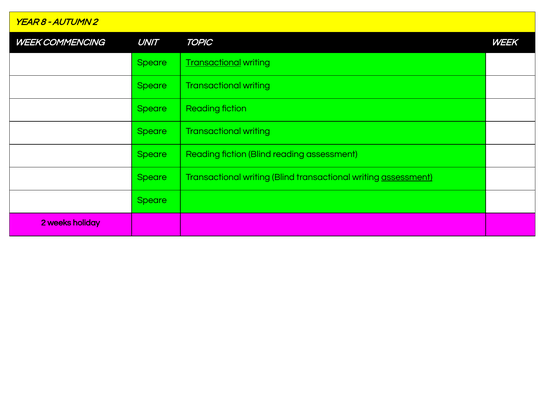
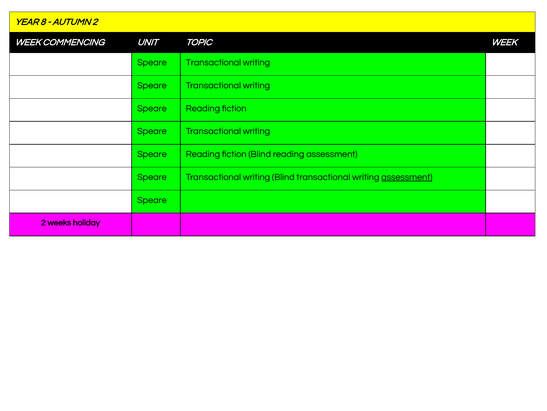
Transactional underline: present -> none (213, 62)
